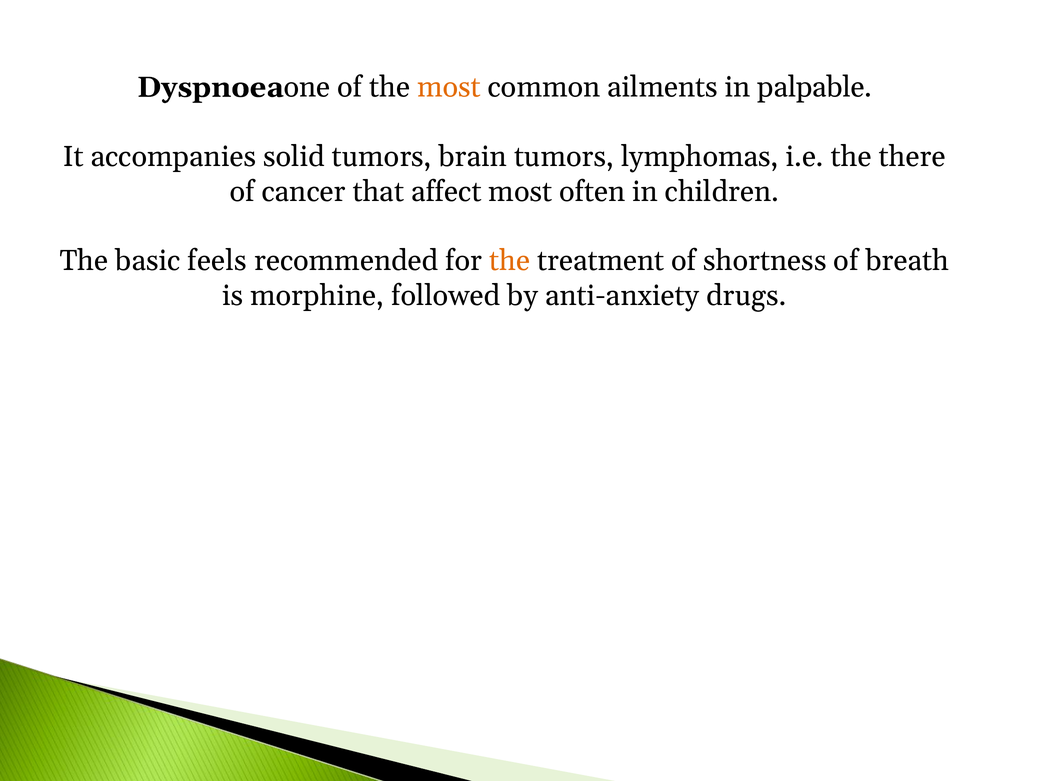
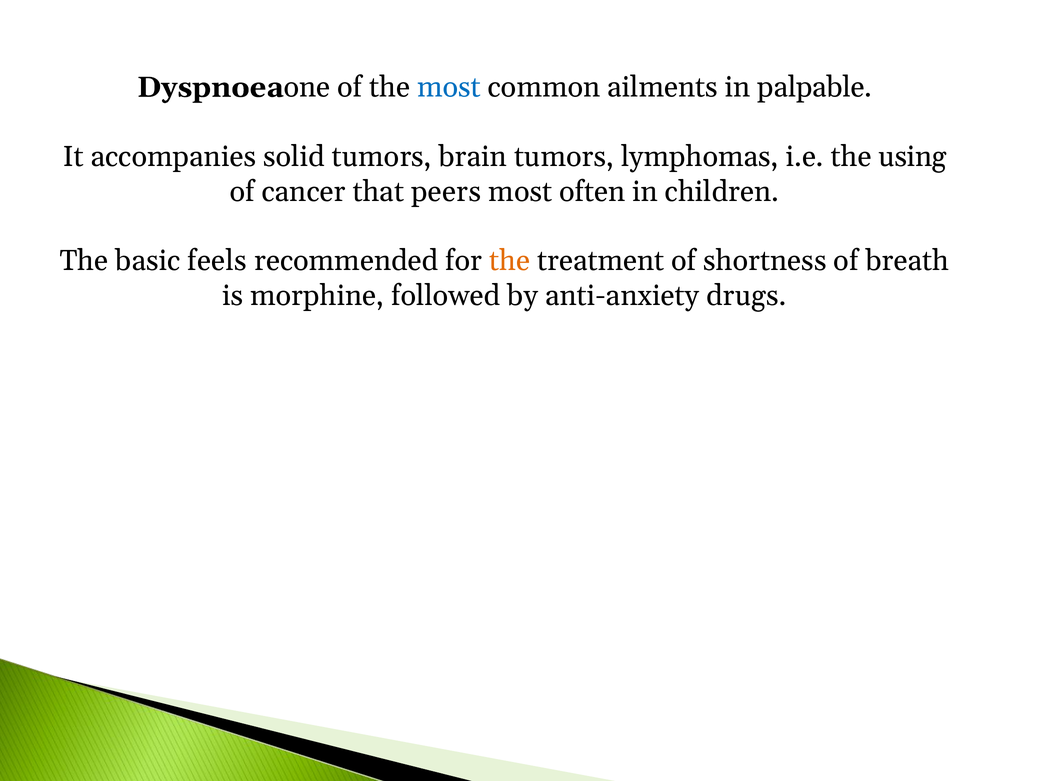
most colour: orange -> blue (449, 87)
there: there -> using (912, 157)
affect: affect -> peers (446, 192)
